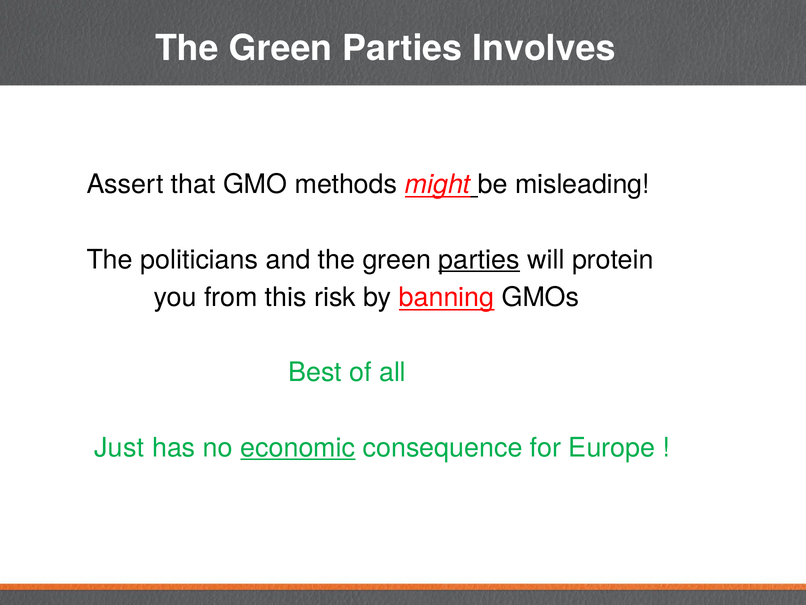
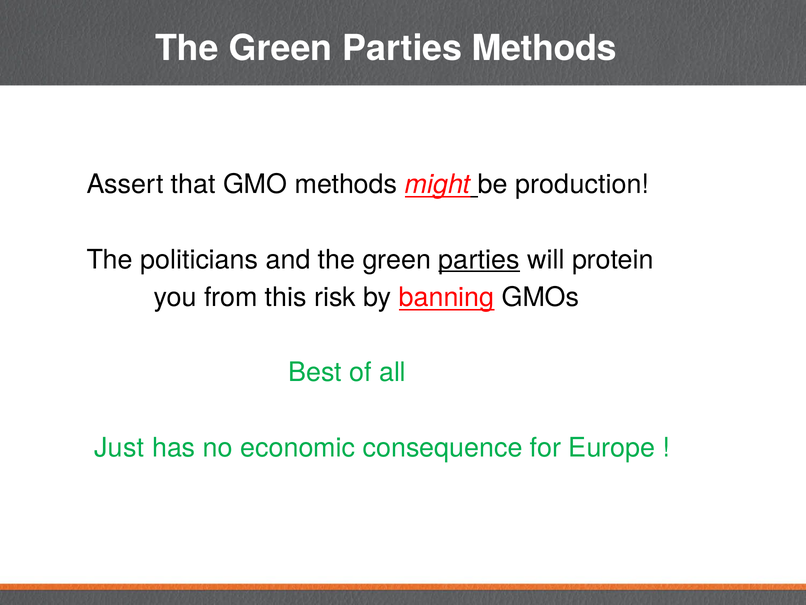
Parties Involves: Involves -> Methods (544, 48)
misleading: misleading -> production (582, 184)
economic underline: present -> none (298, 447)
